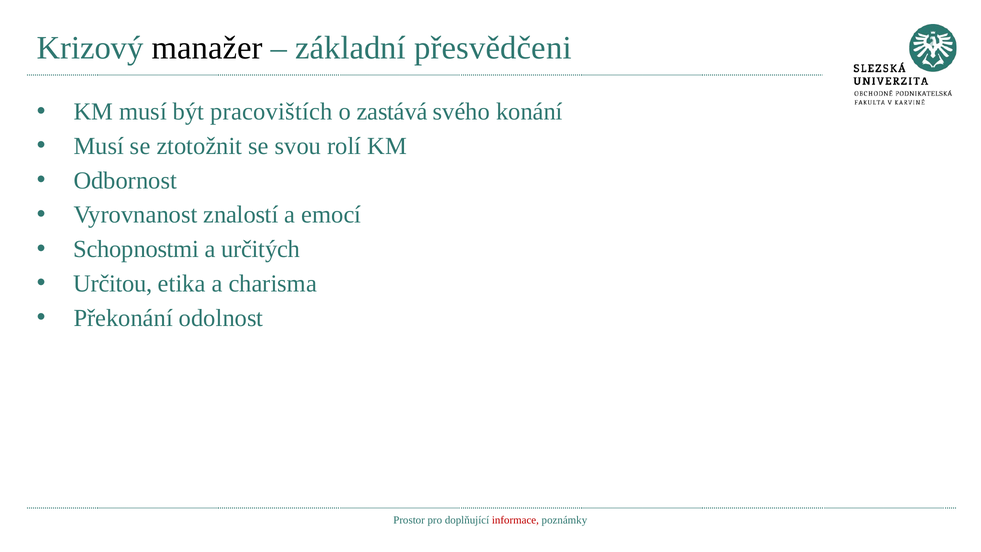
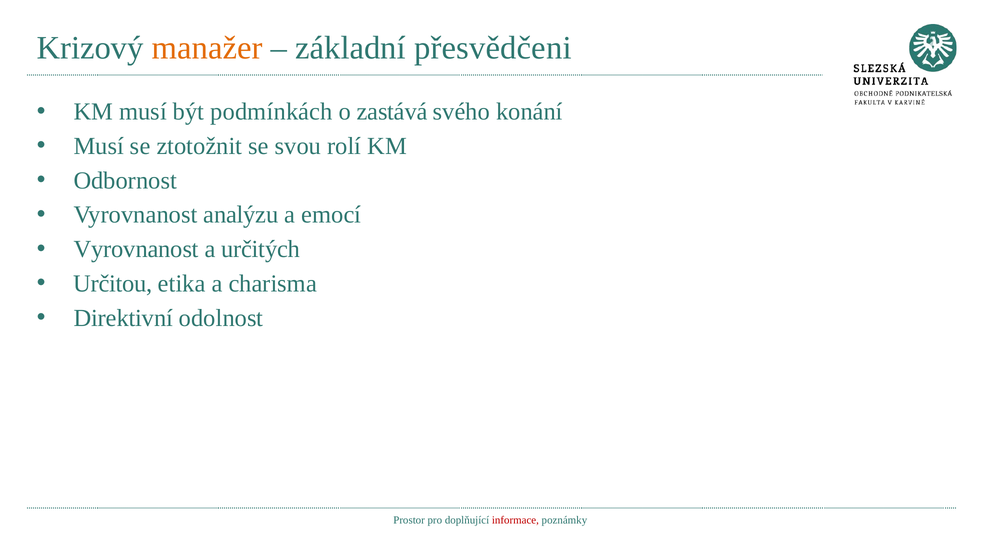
manažer colour: black -> orange (207, 48)
pracovištích: pracovištích -> podmínkách (271, 112)
znalostí: znalostí -> analýzu (241, 215)
Schopnostmi: Schopnostmi -> Vyrovnanost (136, 249)
Překonání: Překonání -> Direktivní (123, 318)
